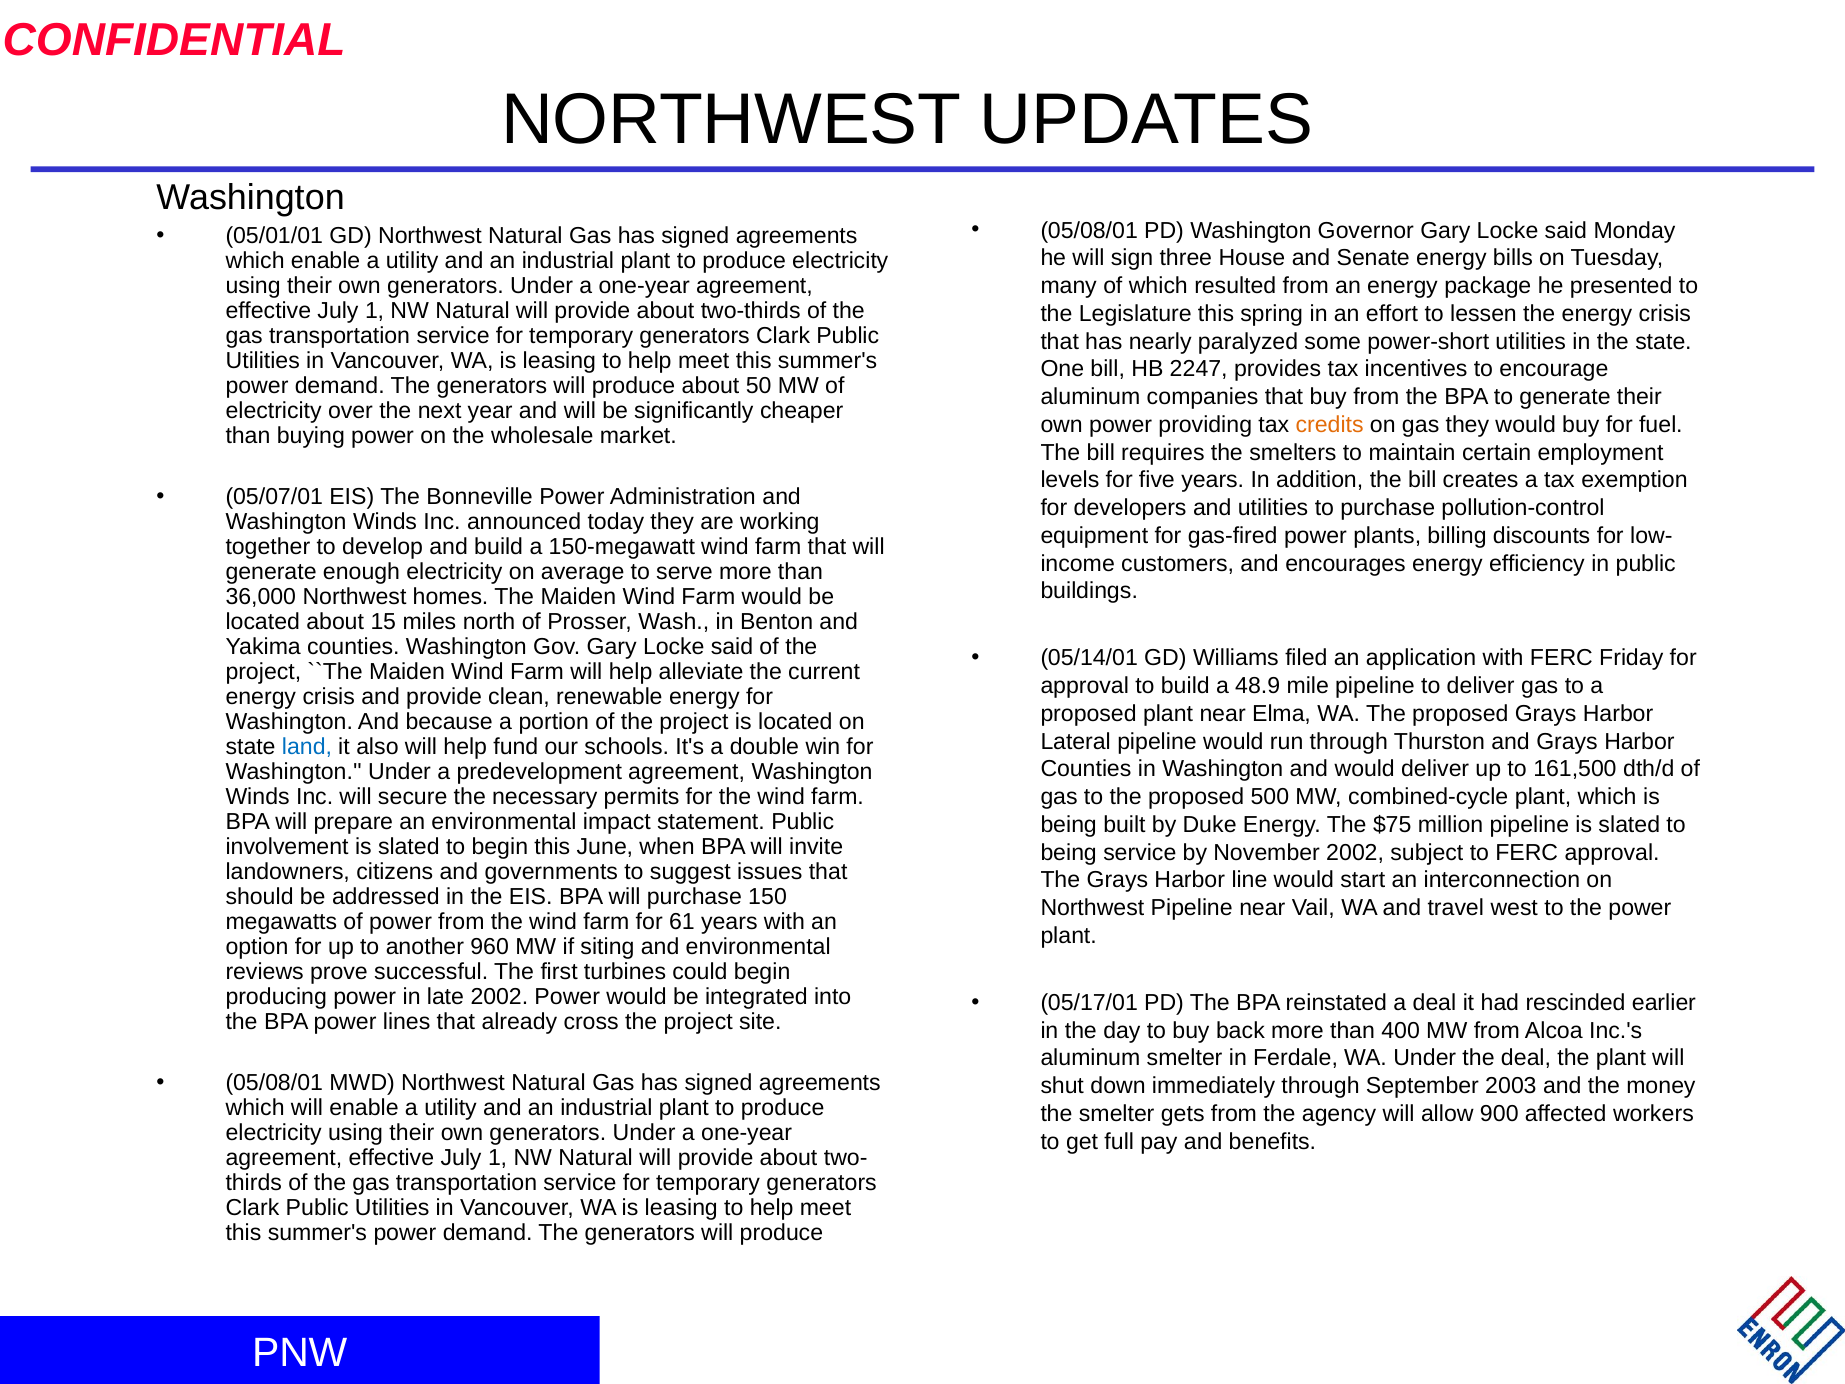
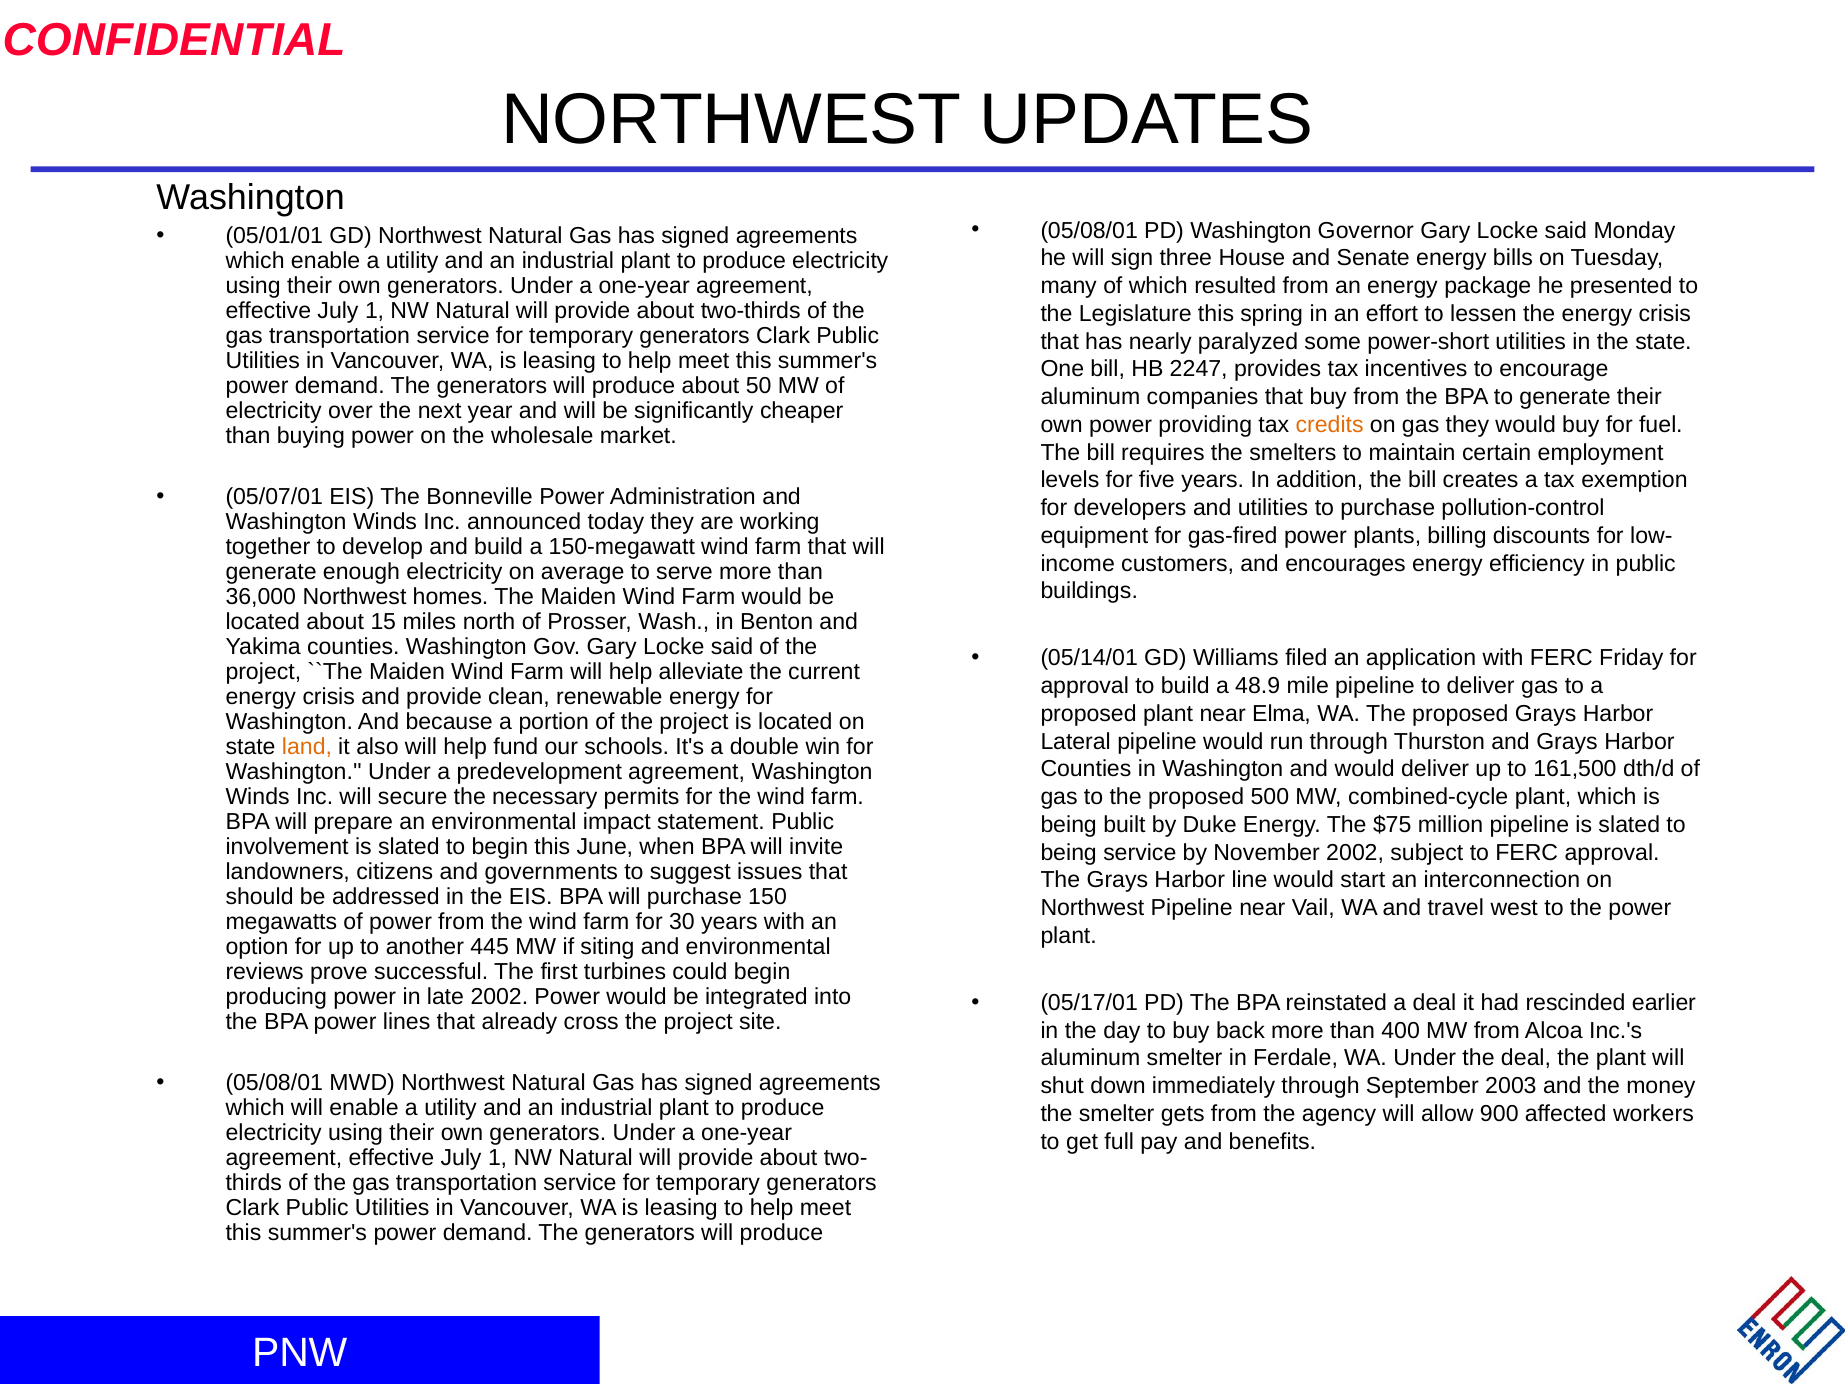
land colour: blue -> orange (307, 747)
61: 61 -> 30 (682, 921)
960: 960 -> 445 (490, 946)
